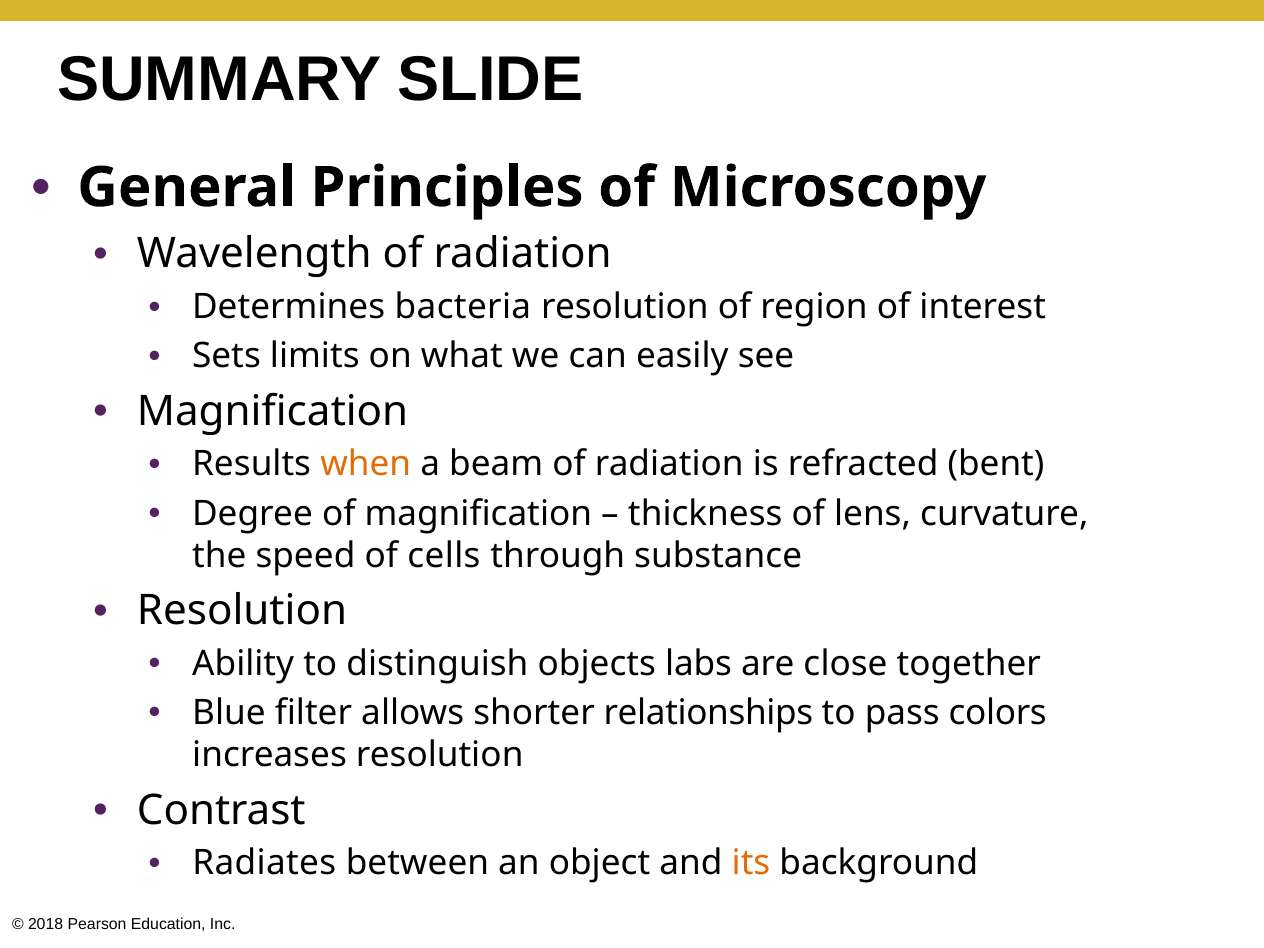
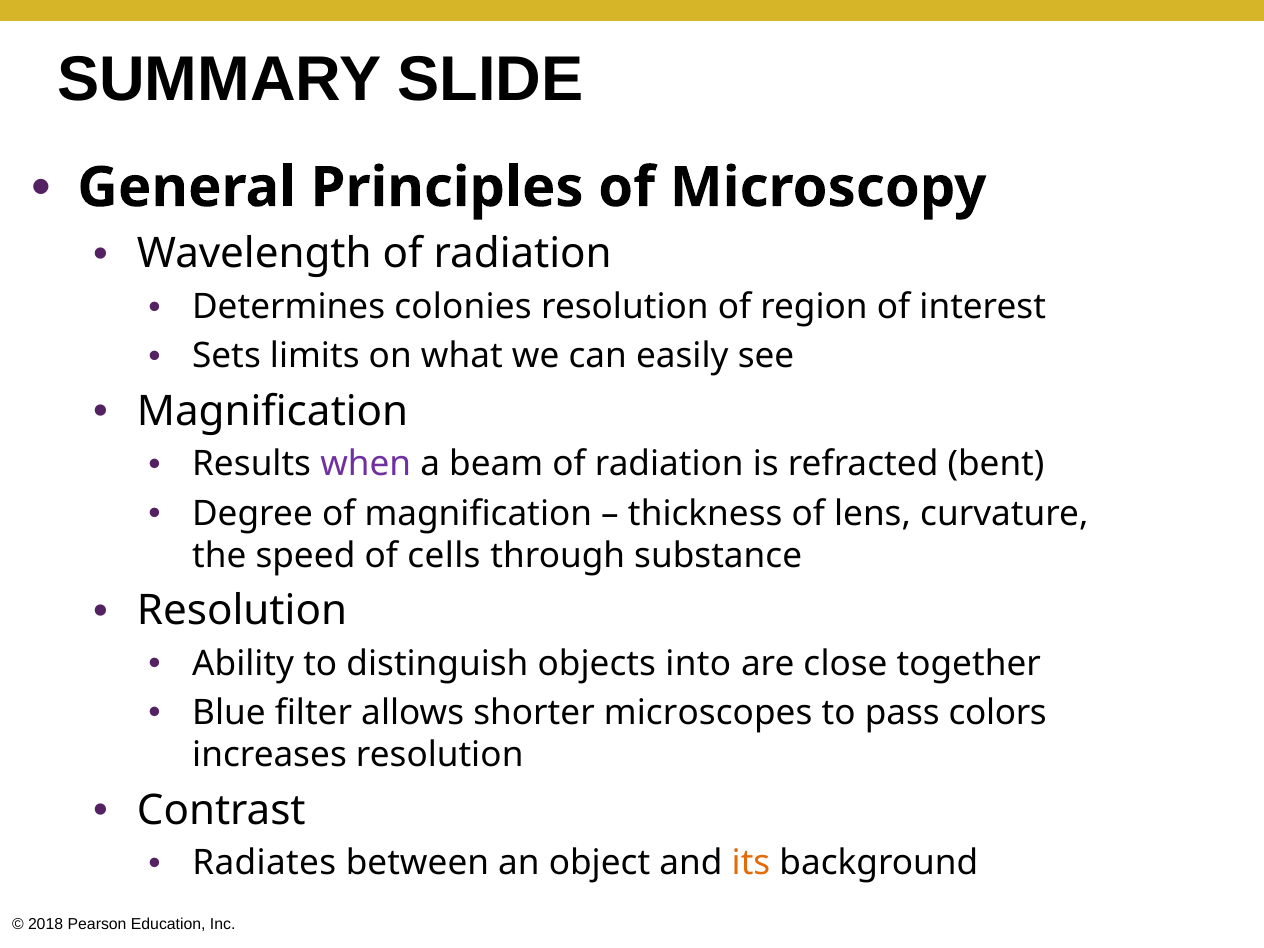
bacteria: bacteria -> colonies (463, 307)
when colour: orange -> purple (366, 464)
labs: labs -> into (698, 664)
relationships: relationships -> microscopes (708, 713)
